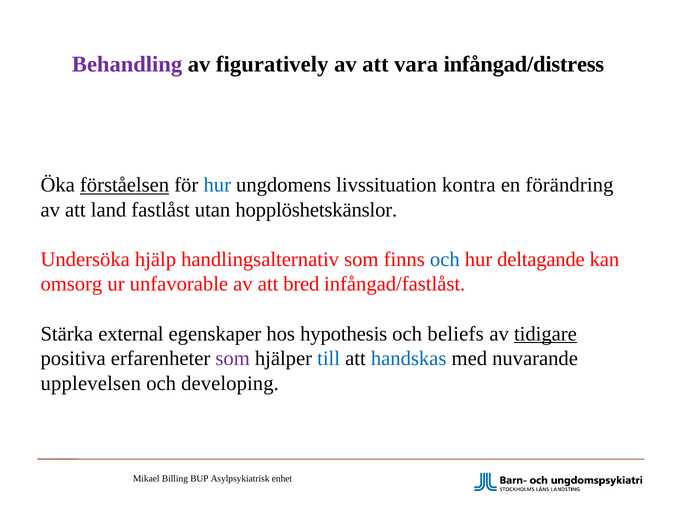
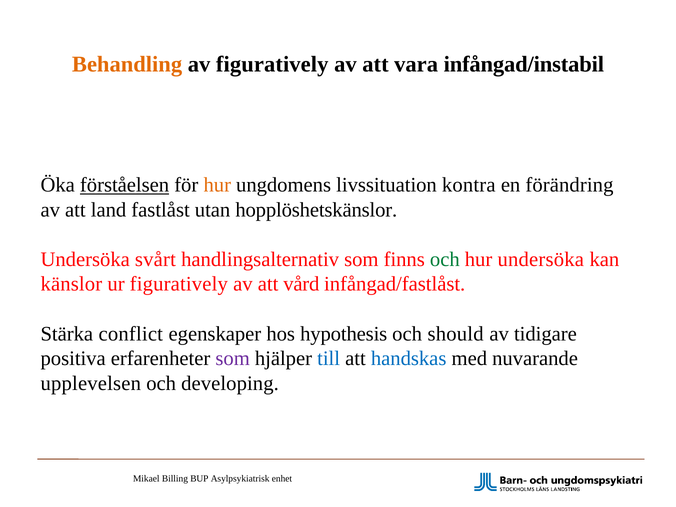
Behandling colour: purple -> orange (127, 64)
infångad/distress: infångad/distress -> infångad/instabil (524, 64)
hur colour: blue -> orange (217, 185)
hjälp: hjälp -> svårt (155, 259)
och colour: blue -> green (445, 259)
hur deltagande: deltagande -> undersöka (541, 259)
omsorg: omsorg -> känslor (71, 284)
ur unfavorable: unfavorable -> figuratively (179, 284)
bred: bred -> vård (301, 284)
external: external -> conflict (131, 334)
beliefs: beliefs -> should (456, 334)
tidigare underline: present -> none (545, 334)
